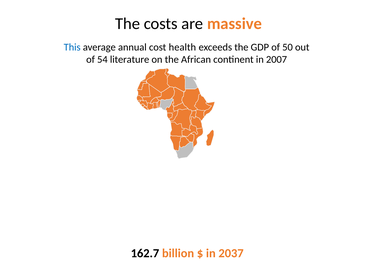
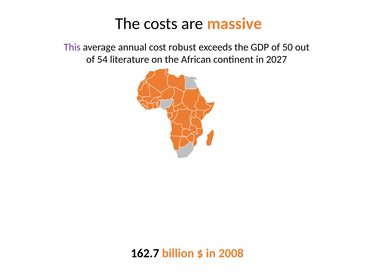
This colour: blue -> purple (72, 47)
health: health -> robust (182, 47)
2007: 2007 -> 2027 (277, 60)
2037: 2037 -> 2008 (231, 253)
